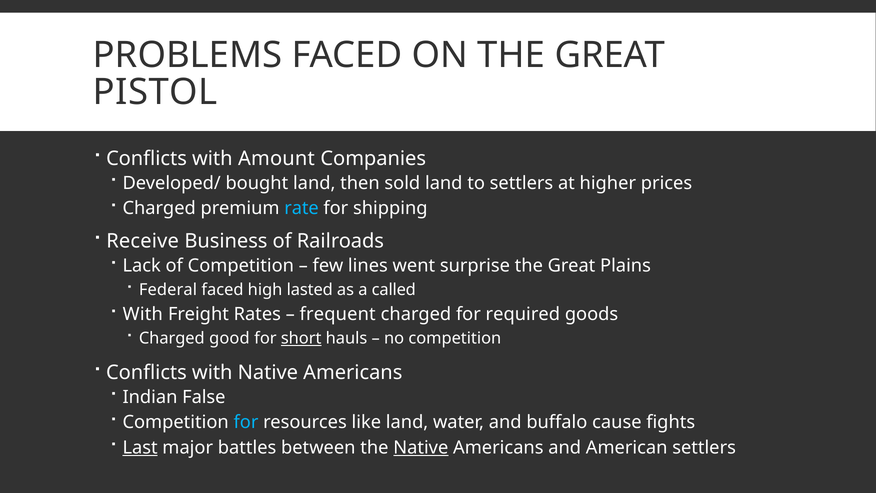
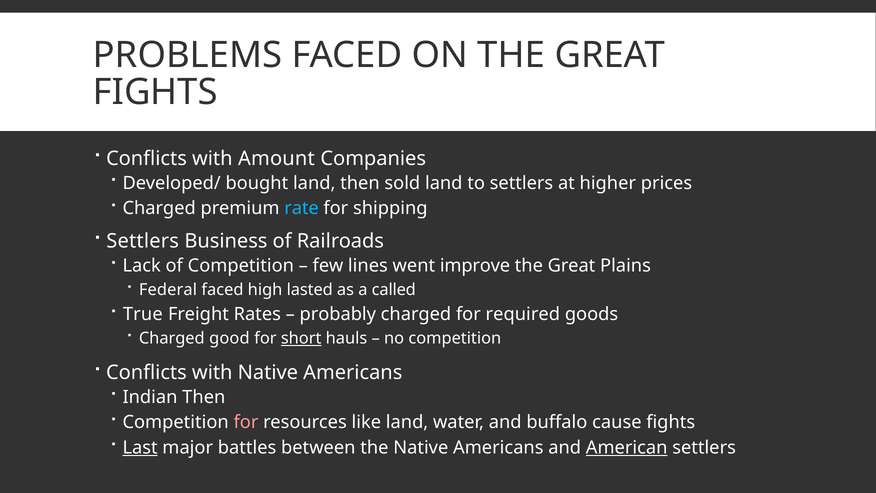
PISTOL: PISTOL -> FIGHTS (155, 92)
Receive: Receive -> Settlers (143, 241)
surprise: surprise -> improve (475, 266)
With: With -> True (143, 314)
frequent: frequent -> probably (338, 314)
Indian False: False -> Then (204, 397)
for colour: light blue -> pink (246, 422)
Native underline: present -> none (421, 447)
American underline: none -> present (627, 447)
